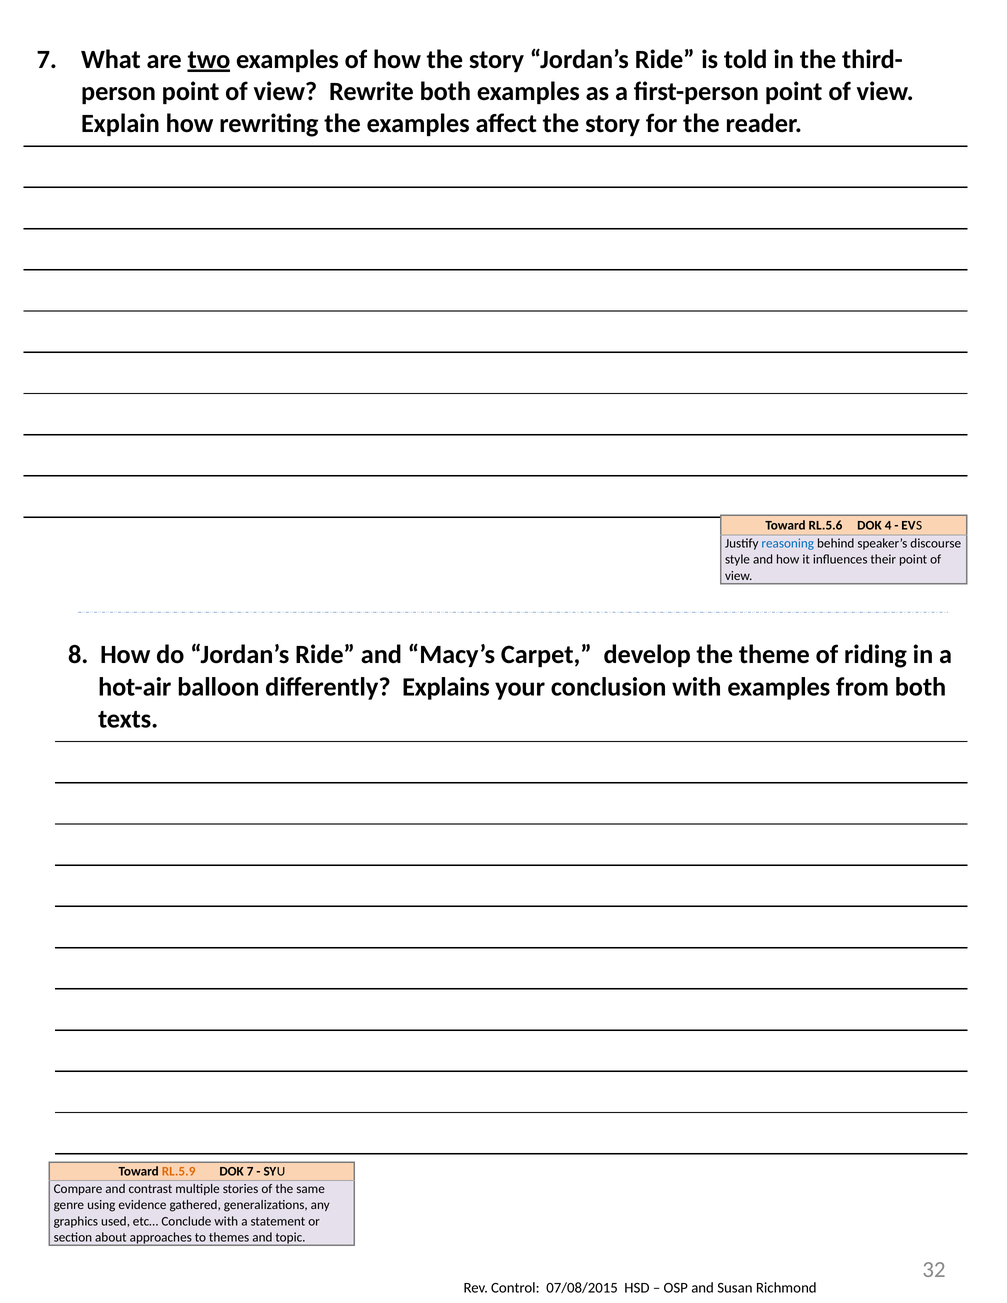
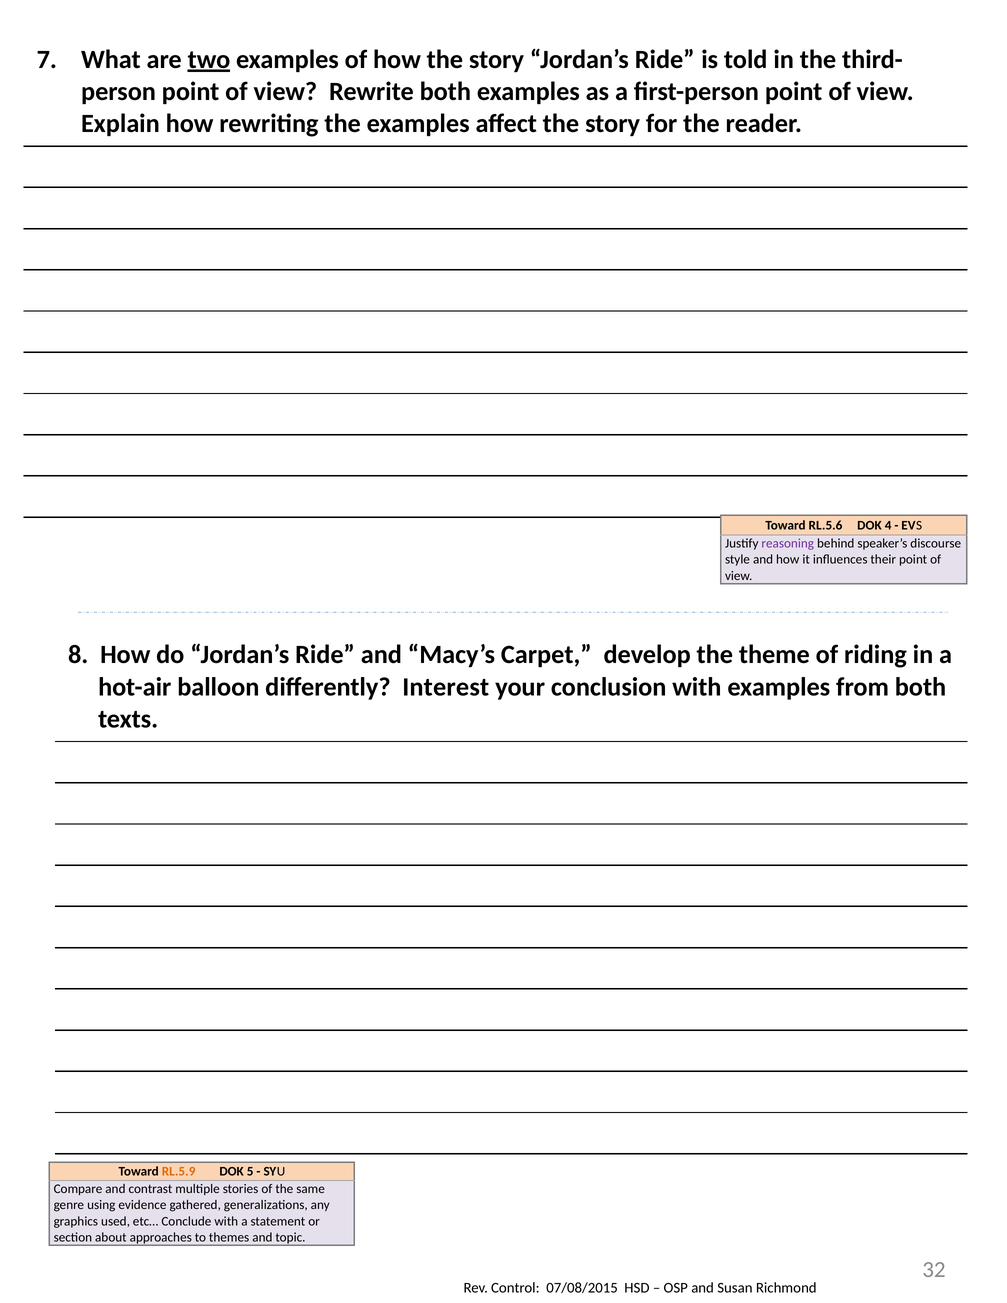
reasoning colour: blue -> purple (788, 543)
Explains: Explains -> Interest (446, 687)
DOK 7: 7 -> 5 (250, 1172)
